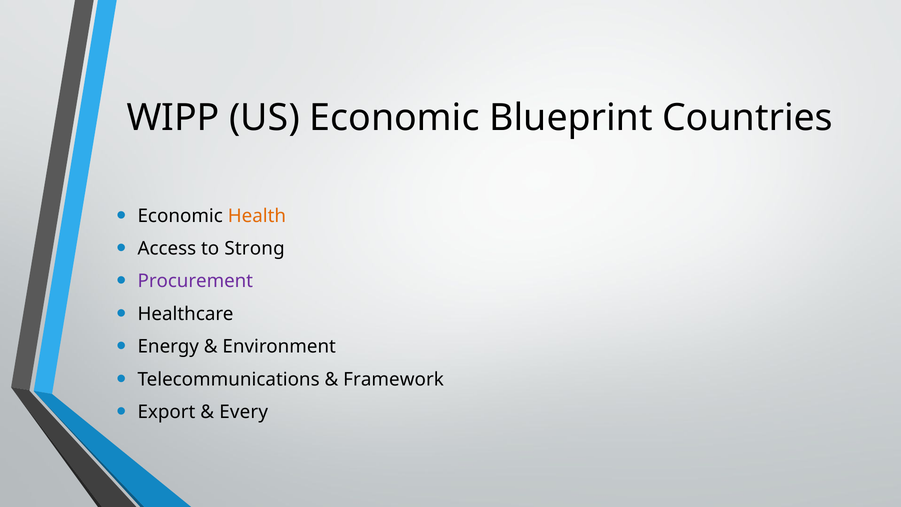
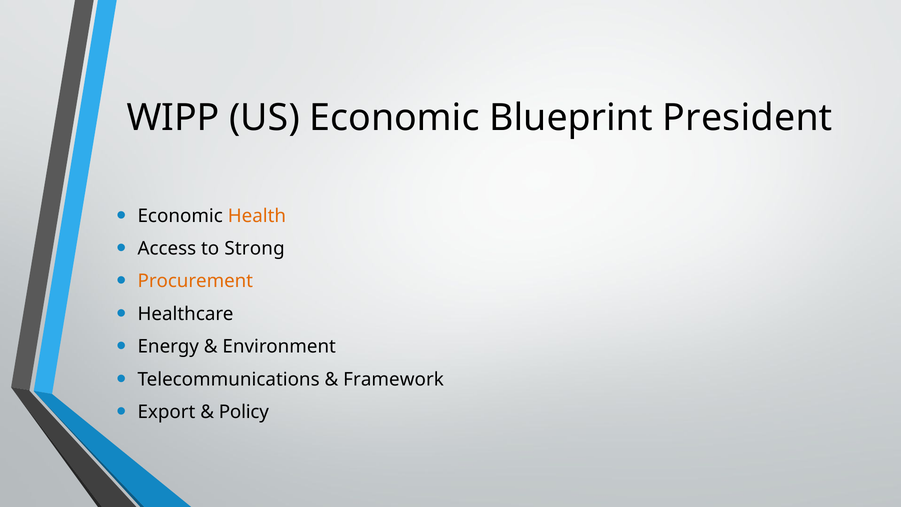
Countries: Countries -> President (747, 118)
Procurement colour: purple -> orange (195, 281)
Every: Every -> Policy (244, 412)
